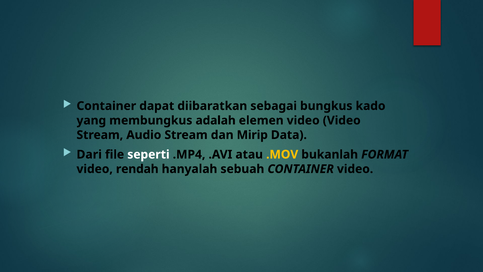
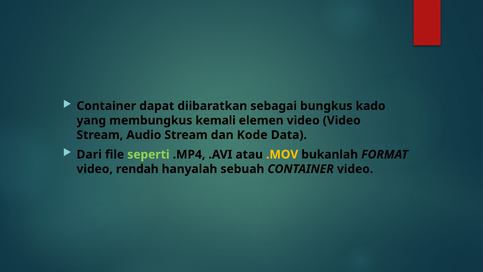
adalah: adalah -> kemali (216, 120)
Mirip: Mirip -> Kode (252, 135)
seperti colour: white -> light green (148, 154)
